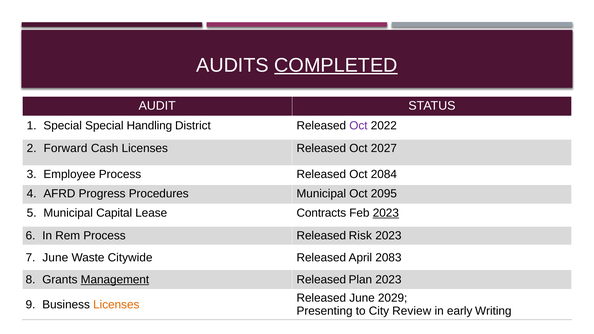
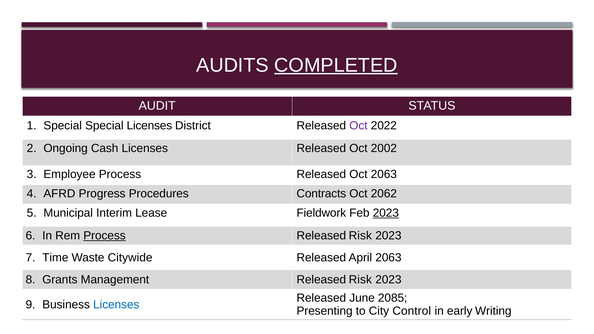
Special Handling: Handling -> Licenses (149, 126)
Forward: Forward -> Ongoing (66, 148)
2027: 2027 -> 2002 (384, 148)
Oct 2084: 2084 -> 2063 (384, 175)
Procedures Municipal: Municipal -> Contracts (321, 194)
2095: 2095 -> 2062 (384, 194)
Capital: Capital -> Interim (114, 213)
Contracts: Contracts -> Fieldwork (321, 213)
Process underline: none -> present (105, 236)
June: June -> Time (55, 258)
April 2083: 2083 -> 2063 (388, 258)
Management underline: present -> none (115, 280)
Plan: Plan -> Risk (360, 280)
2029: 2029 -> 2085 (393, 298)
Licenses colour: orange -> blue (116, 305)
Review: Review -> Control (412, 311)
